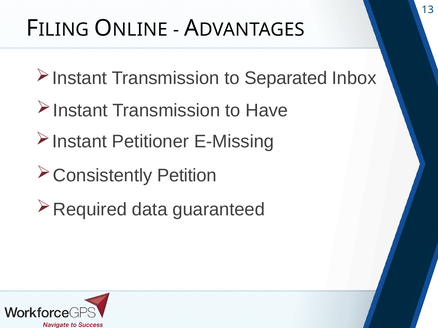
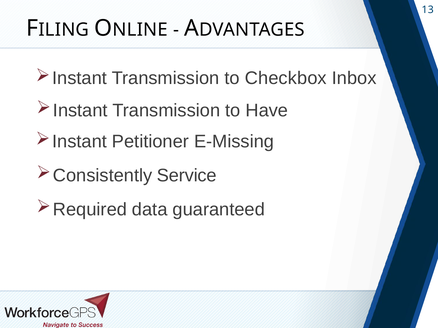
Separated: Separated -> Checkbox (286, 78)
Petition: Petition -> Service (187, 176)
